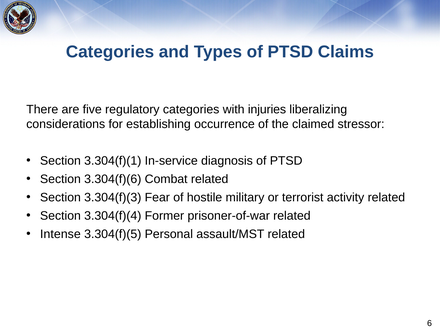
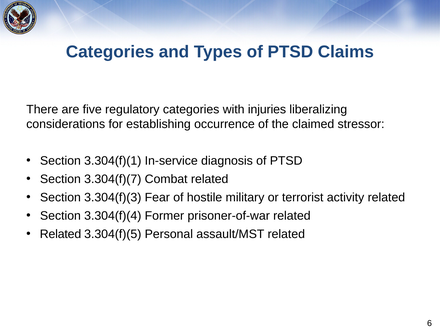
3.304(f)(6: 3.304(f)(6 -> 3.304(f)(7 (113, 179)
Intense: Intense -> Related (61, 234)
